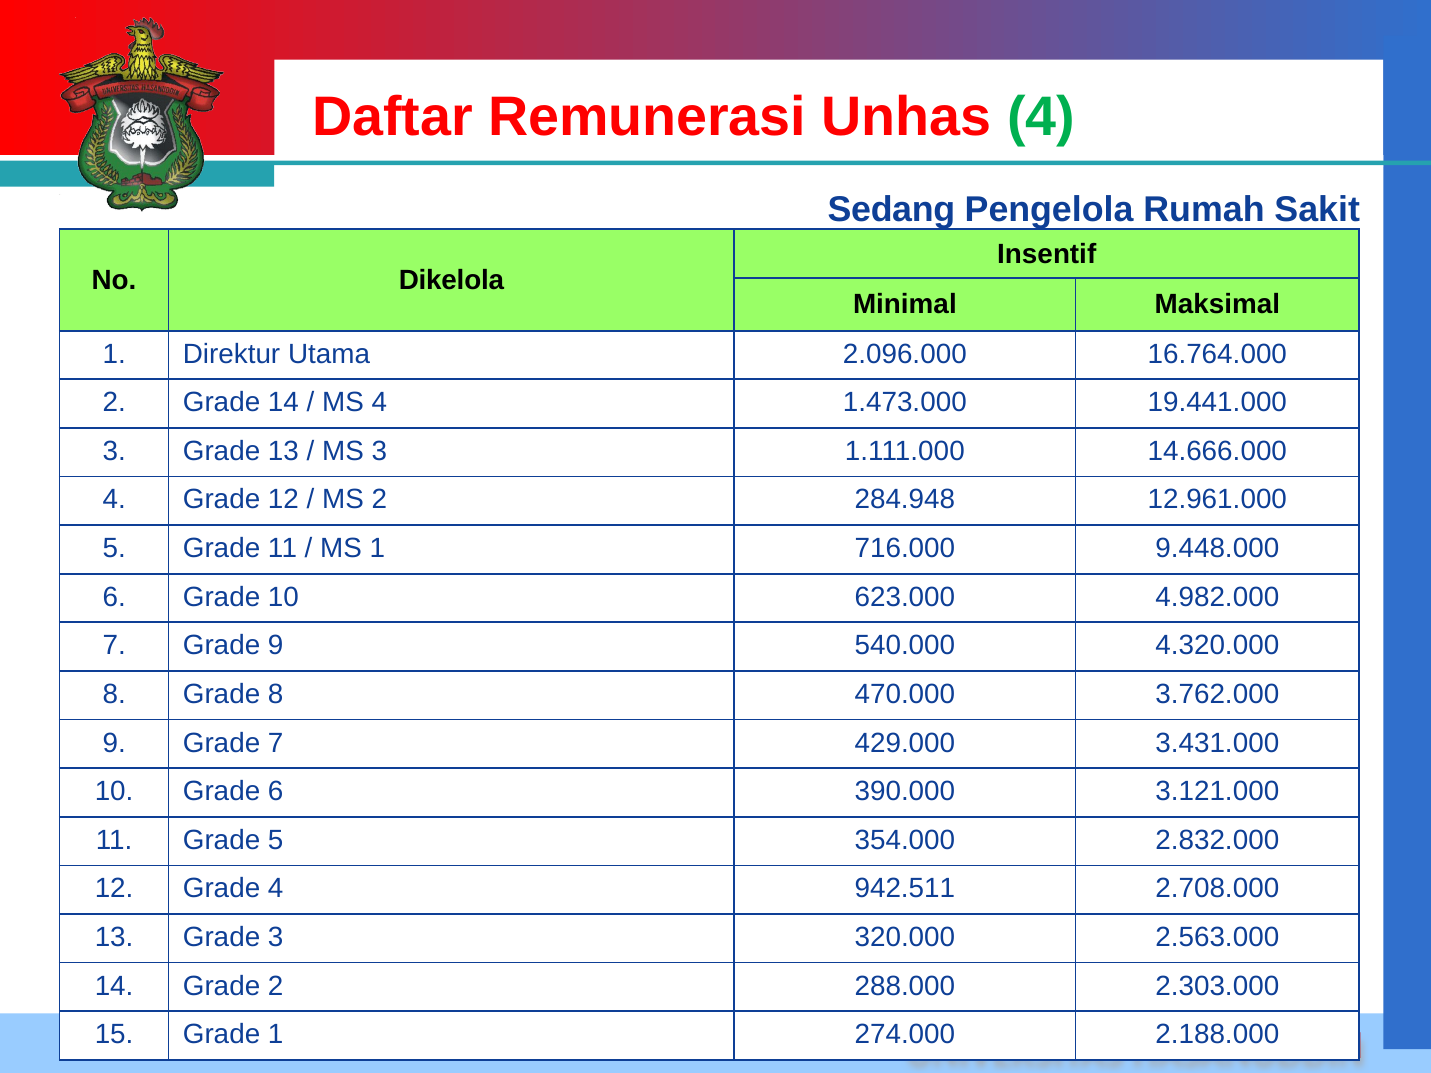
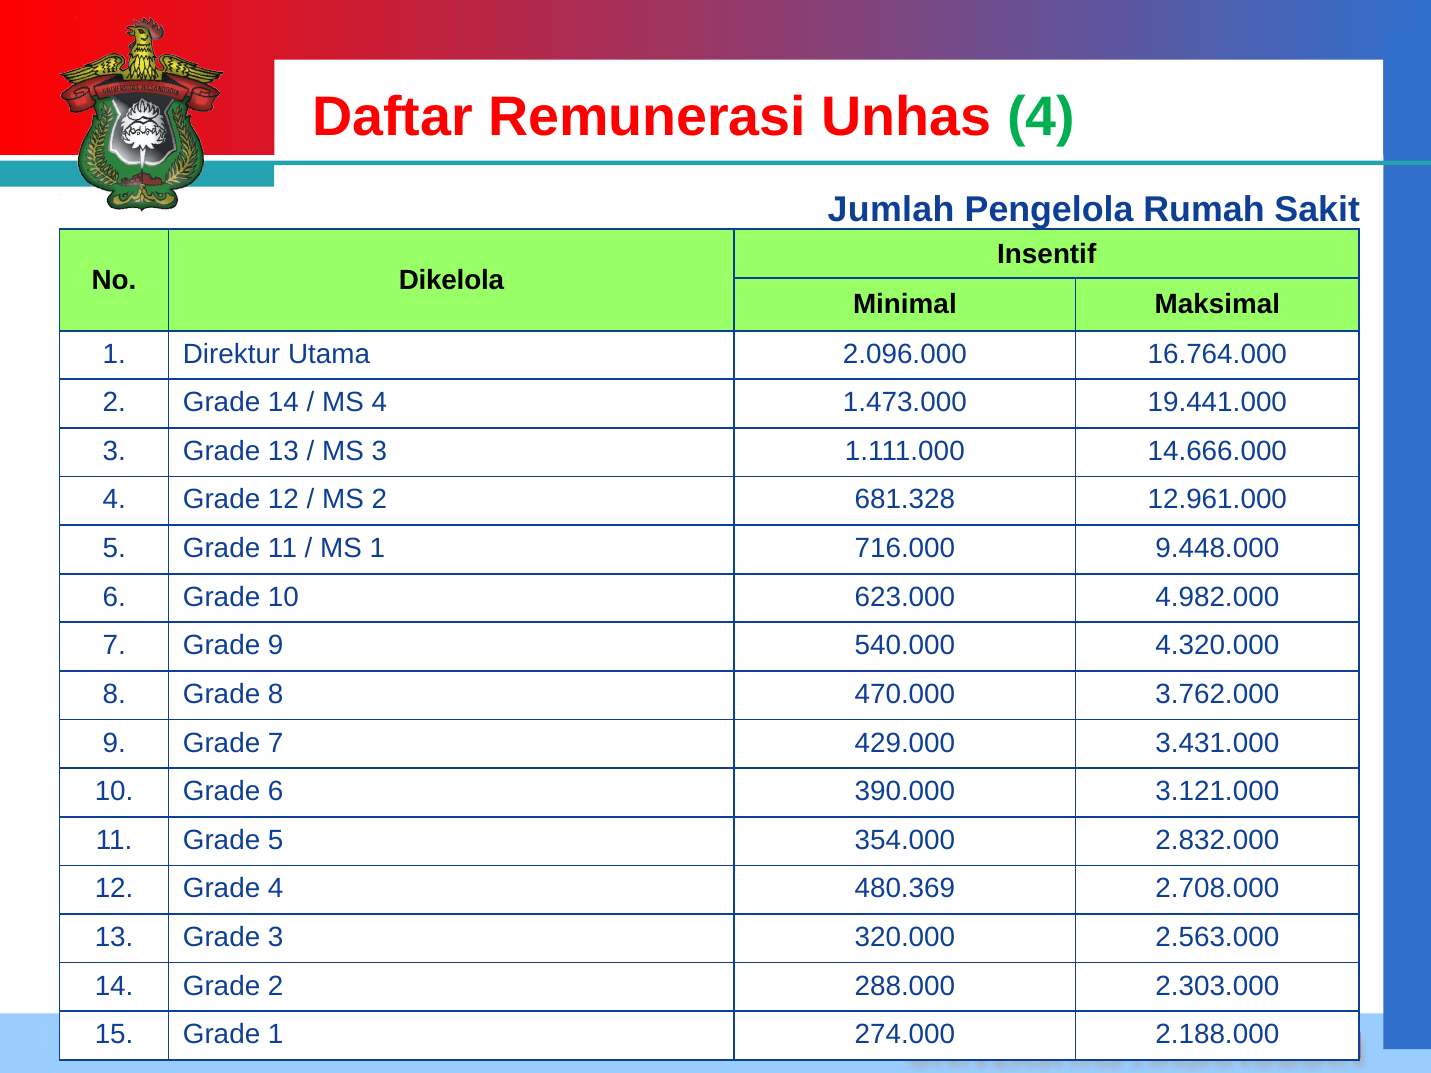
Sedang: Sedang -> Jumlah (891, 210)
284.948: 284.948 -> 681.328 (905, 500)
942.511: 942.511 -> 480.369 (905, 889)
